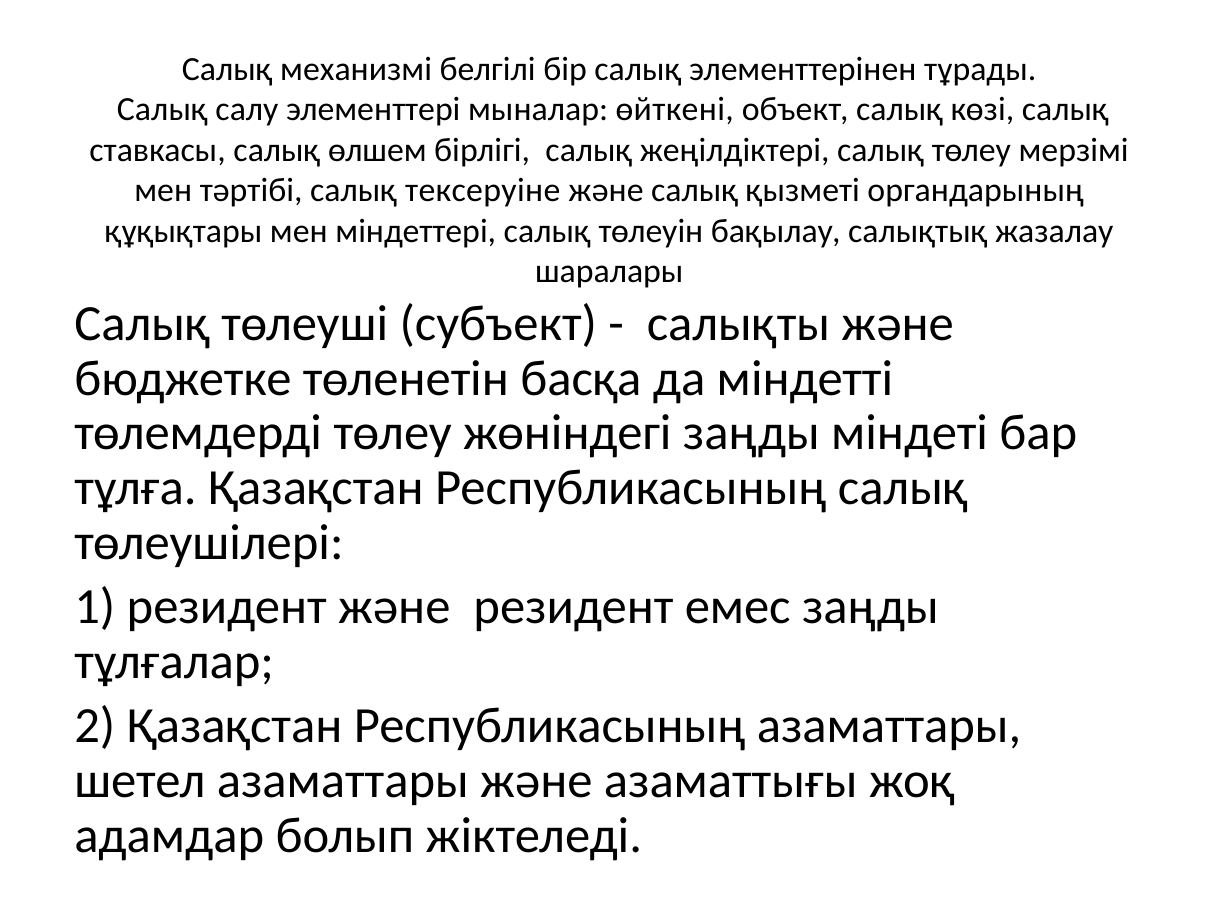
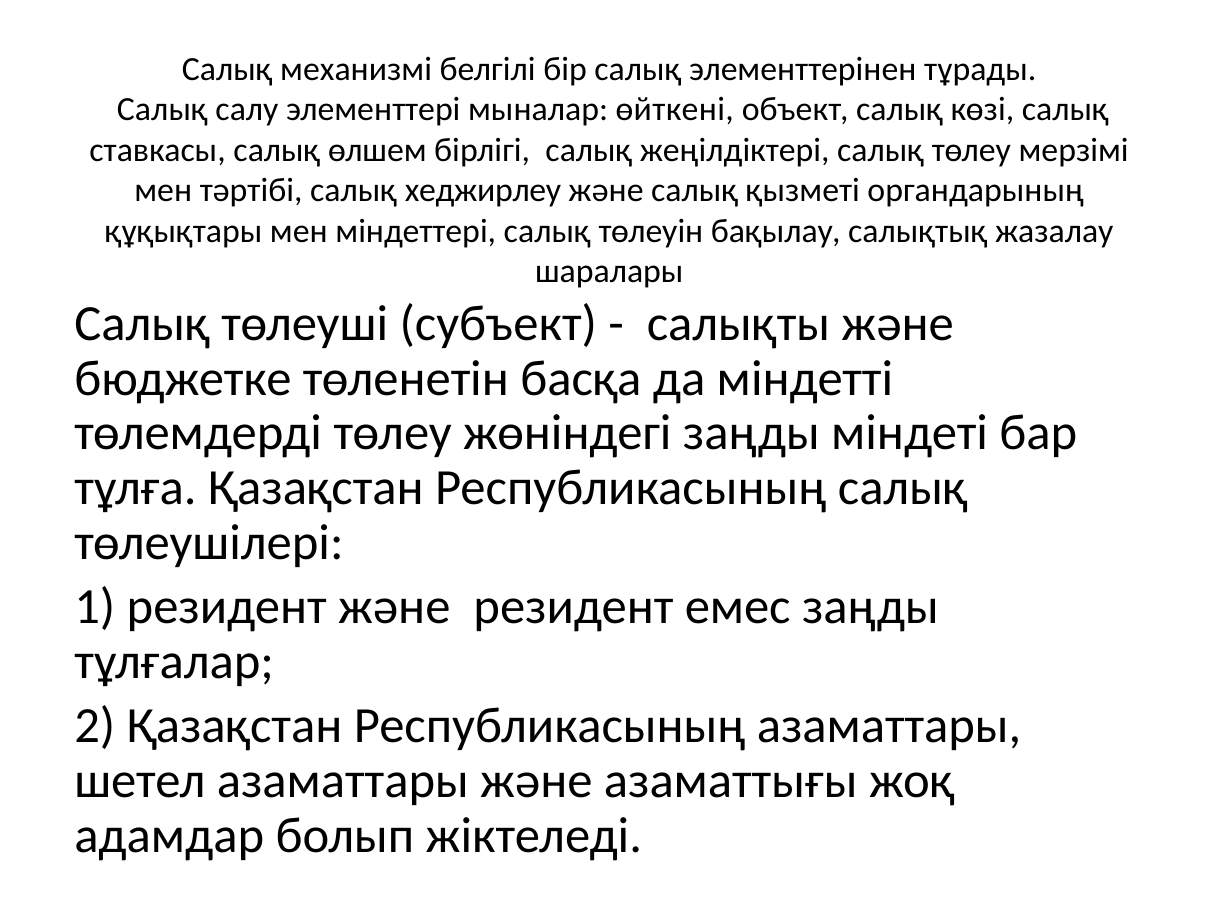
тексеруіне: тексеруіне -> хеджирлеу (483, 191)
